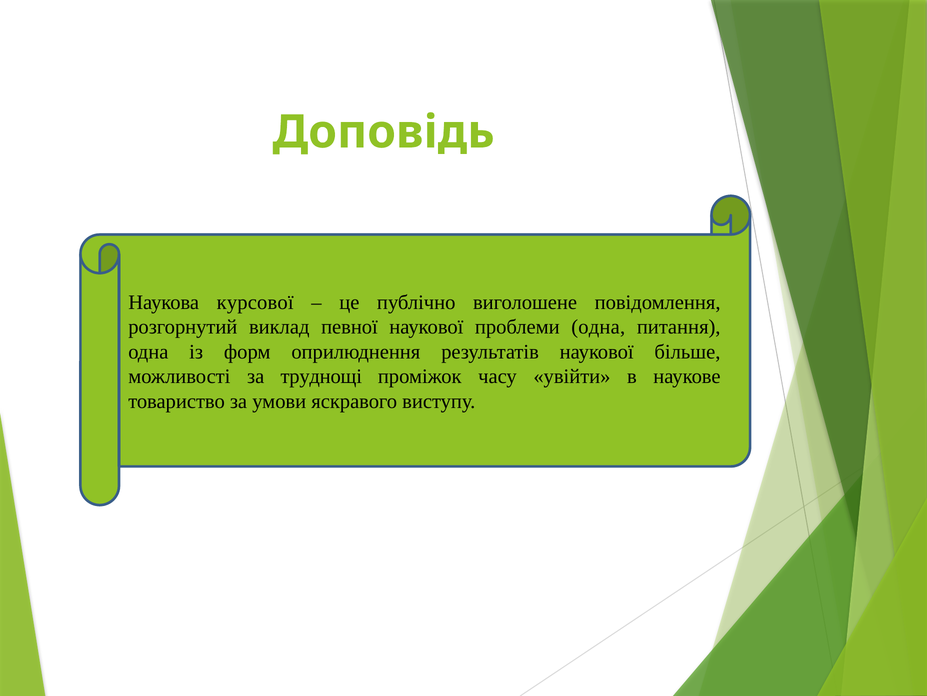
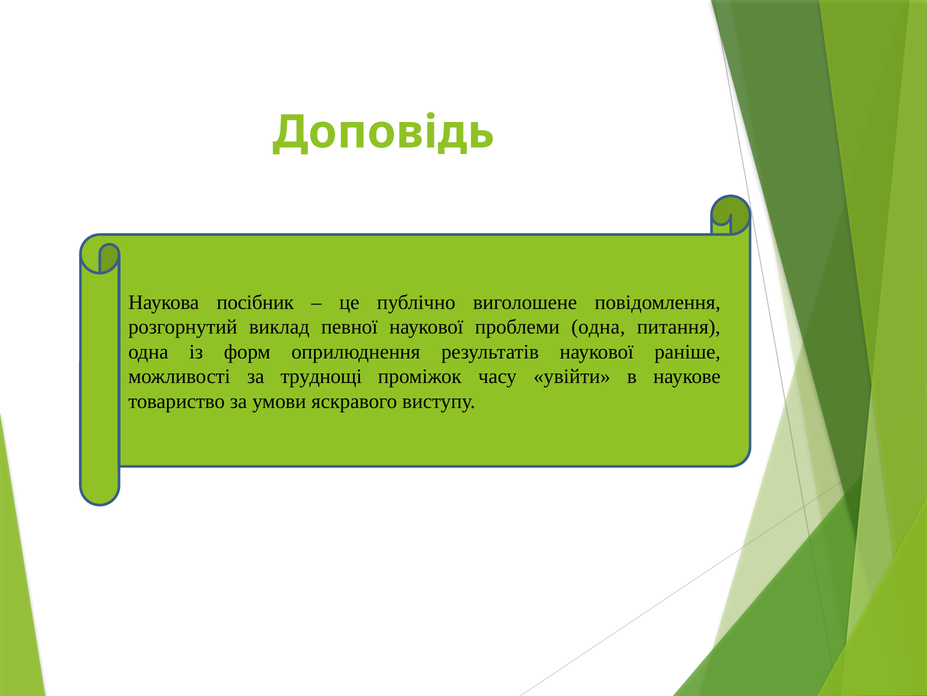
курсової: курсової -> посібник (255, 302)
більше: більше -> раніше (688, 352)
